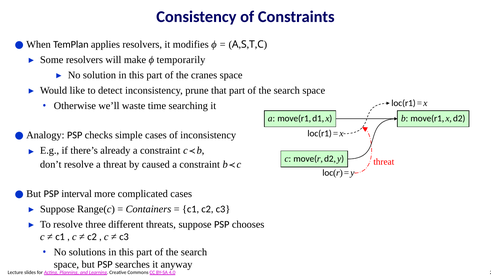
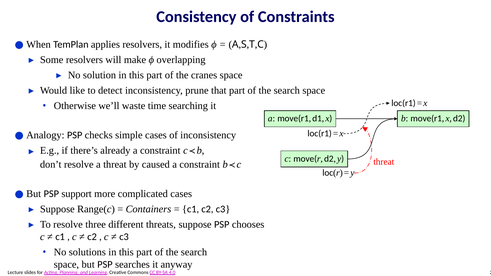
temporarily: temporarily -> overlapping (181, 60)
interval: interval -> support (77, 194)
